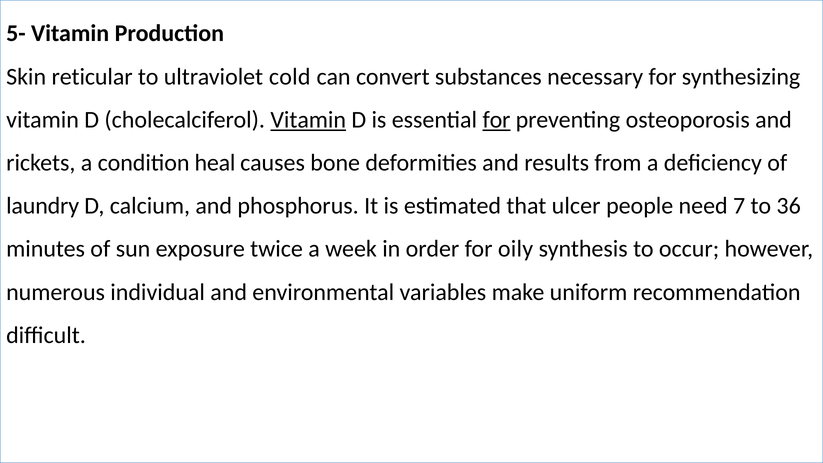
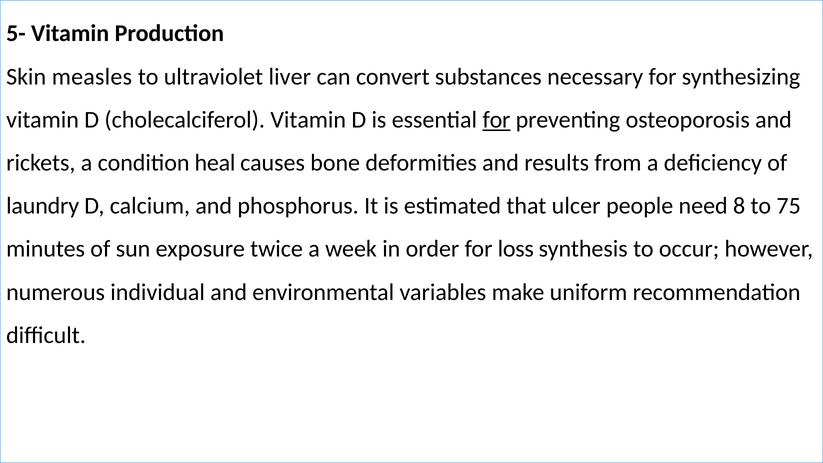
reticular: reticular -> measles (92, 77)
cold: cold -> liver (290, 77)
Vitamin underline: present -> none (308, 120)
7: 7 -> 8 (739, 206)
36: 36 -> 75 (789, 206)
oily: oily -> loss (516, 249)
